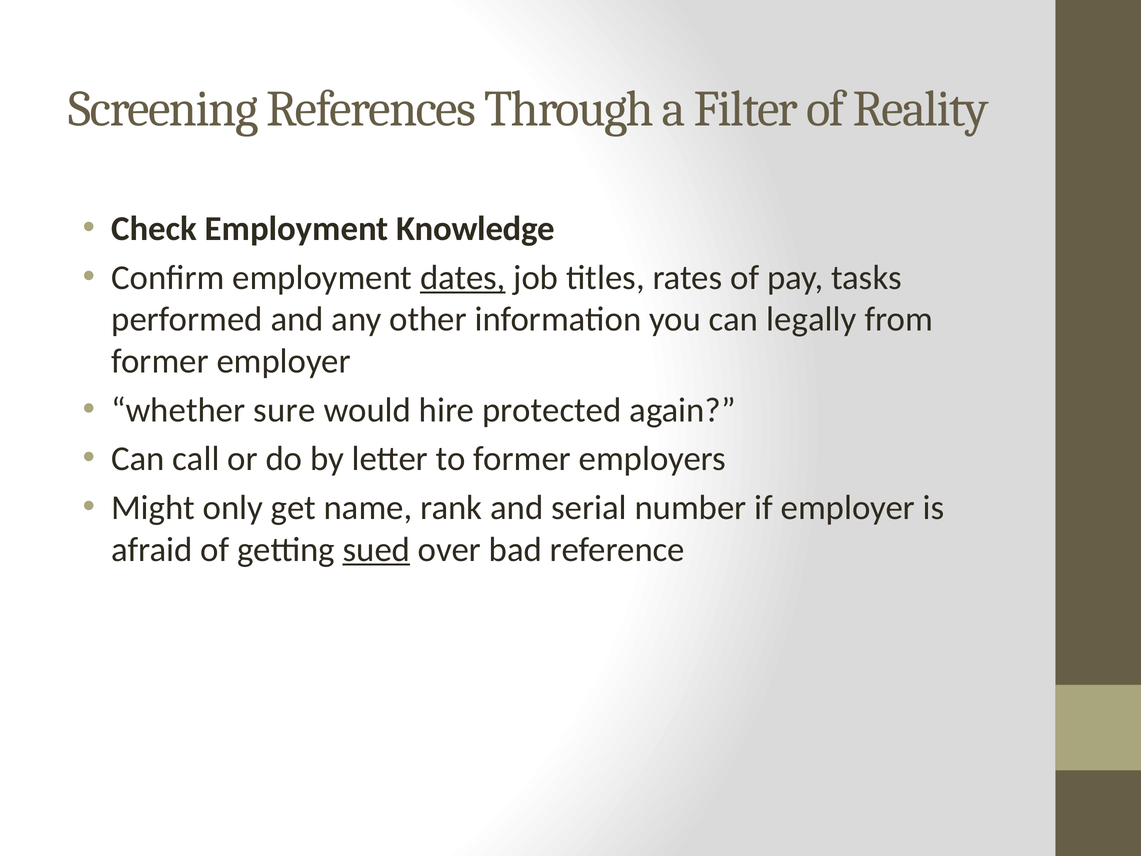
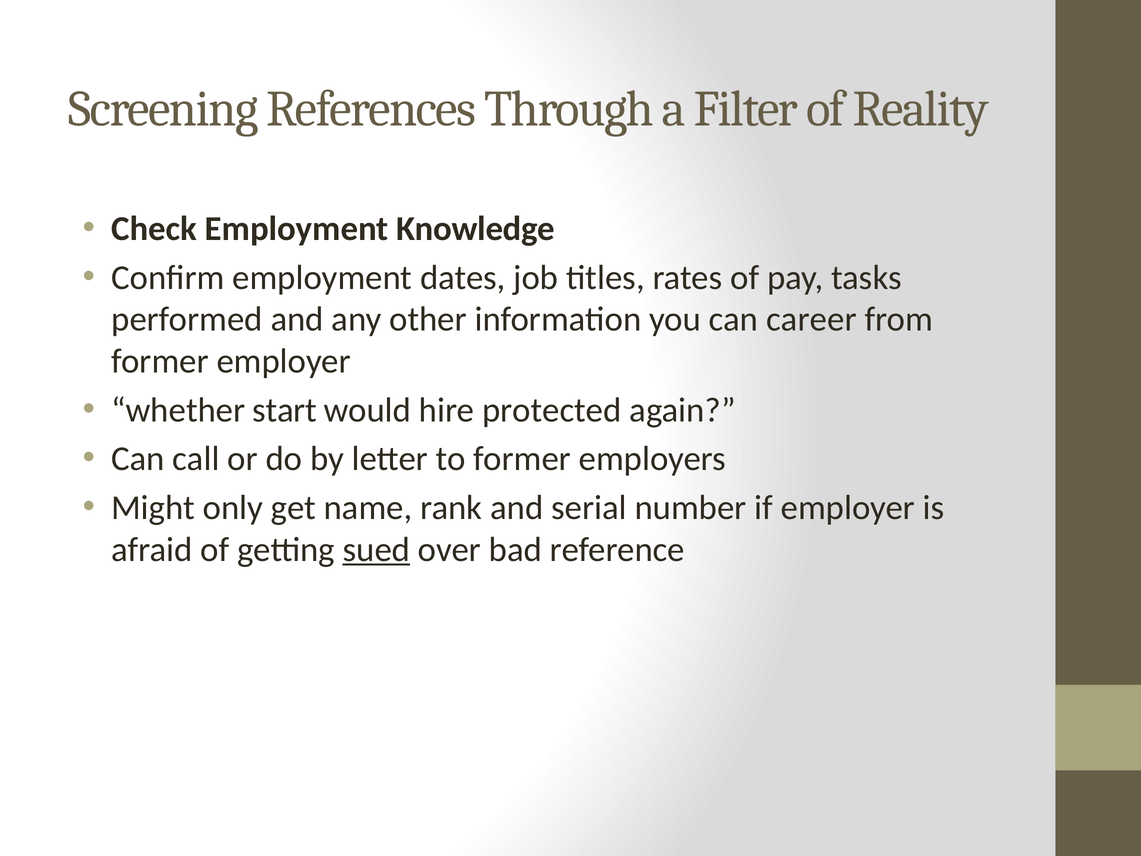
dates underline: present -> none (463, 278)
legally: legally -> career (811, 319)
sure: sure -> start (285, 410)
